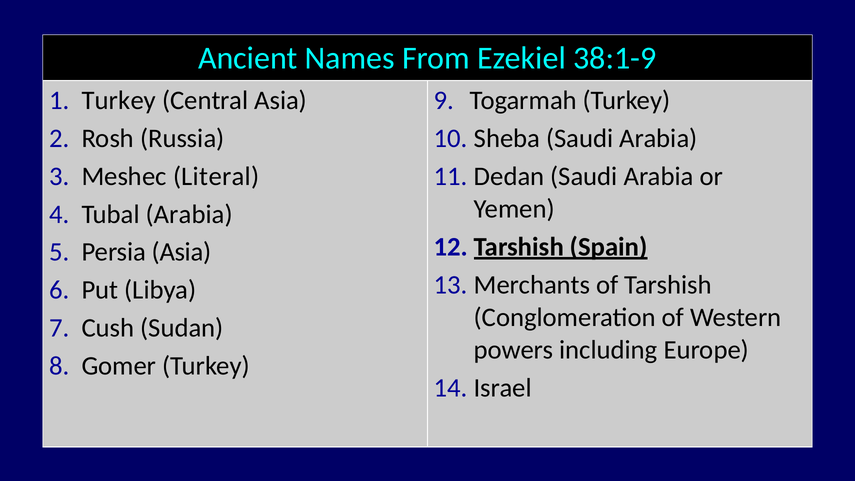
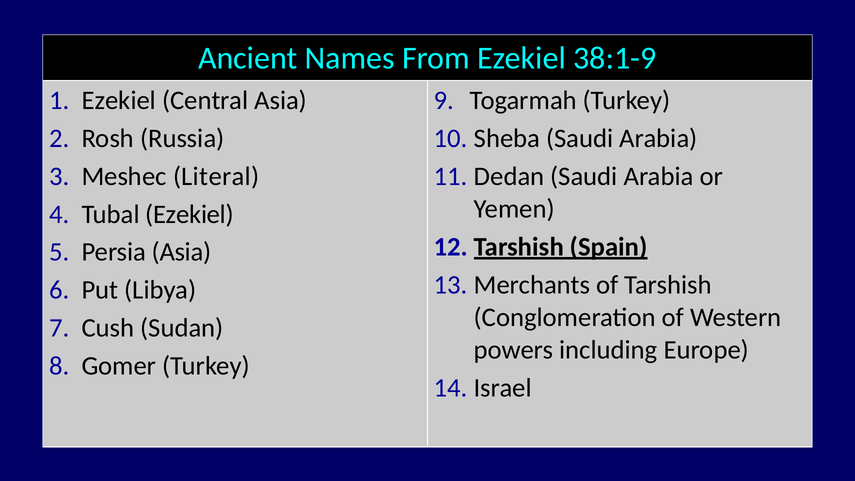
Turkey: Turkey -> Ezekiel (119, 100)
Tubal Arabia: Arabia -> Ezekiel (190, 214)
